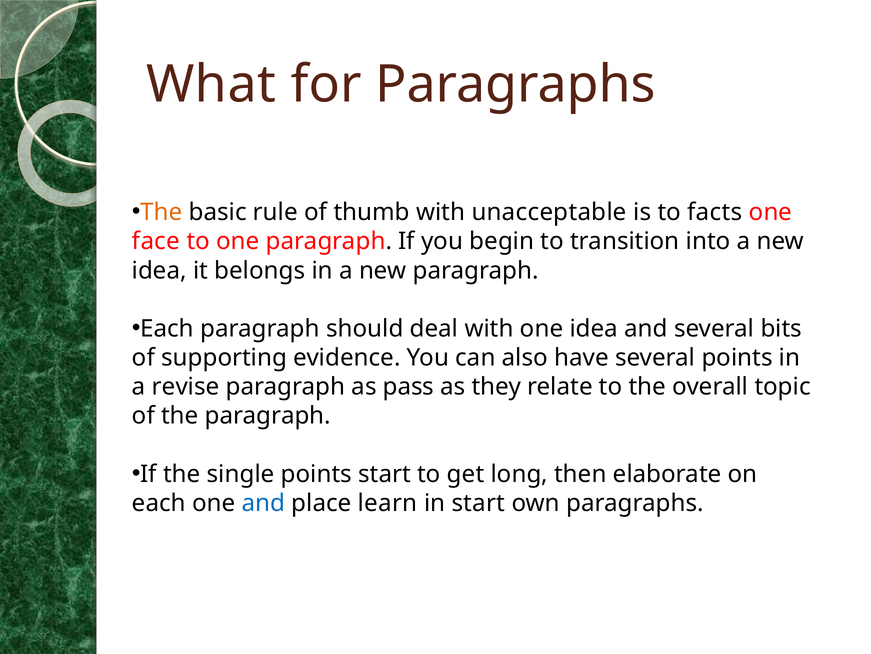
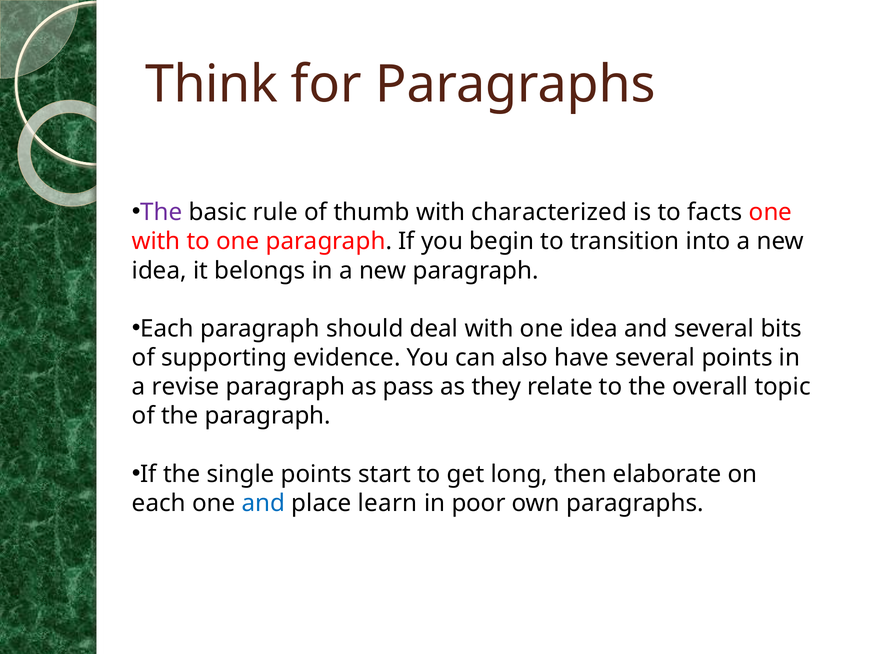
What: What -> Think (212, 84)
The colour: orange -> purple (161, 212)
unacceptable: unacceptable -> characterized (549, 212)
face: face -> with (156, 241)
in start: start -> poor (479, 503)
